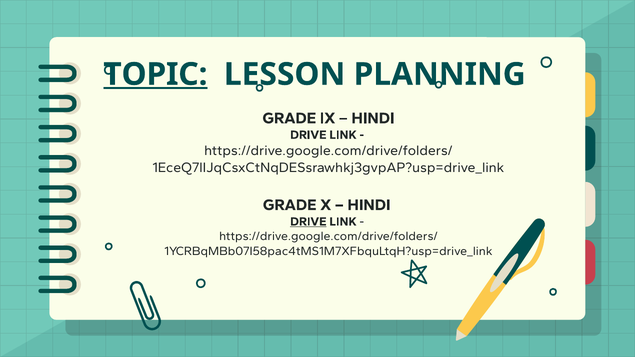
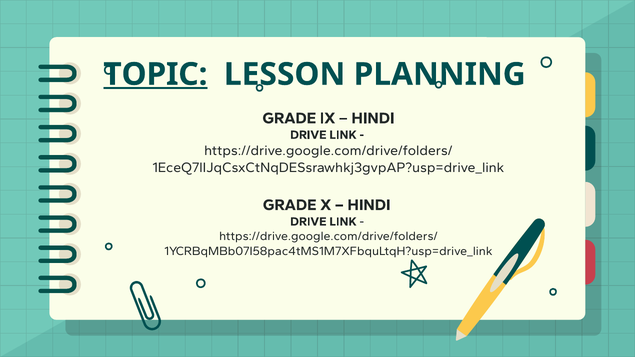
DRIVE underline: present -> none (308, 222)
